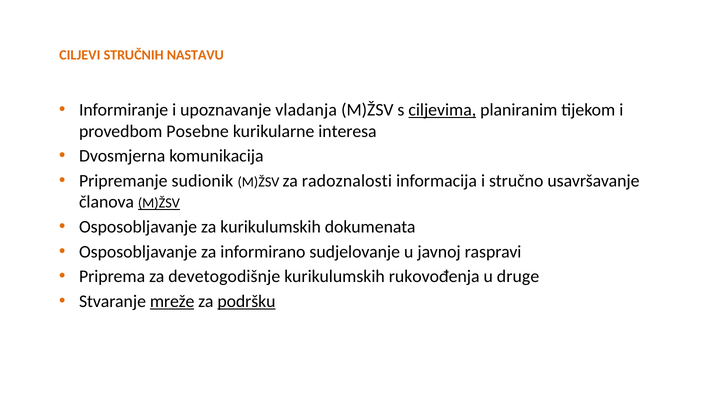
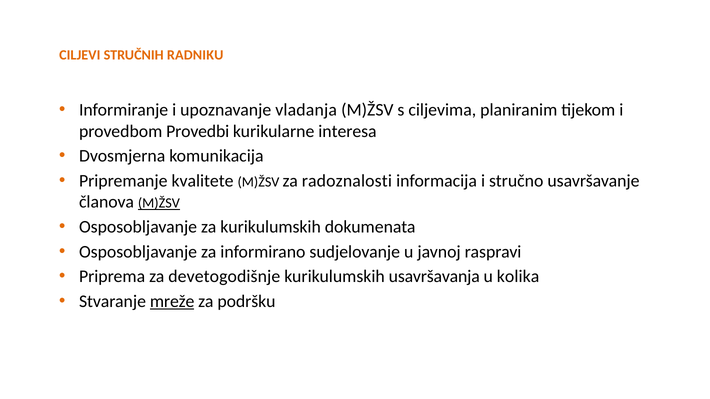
NASTAVU: NASTAVU -> RADNIKU (195, 55)
ciljevima underline: present -> none (442, 110)
Posebne: Posebne -> Provedbi (198, 131)
sudionik: sudionik -> kvalitete (203, 181)
rukovođenja: rukovođenja -> usavršavanja (434, 277)
druge: druge -> kolika (518, 277)
podršku underline: present -> none (246, 302)
